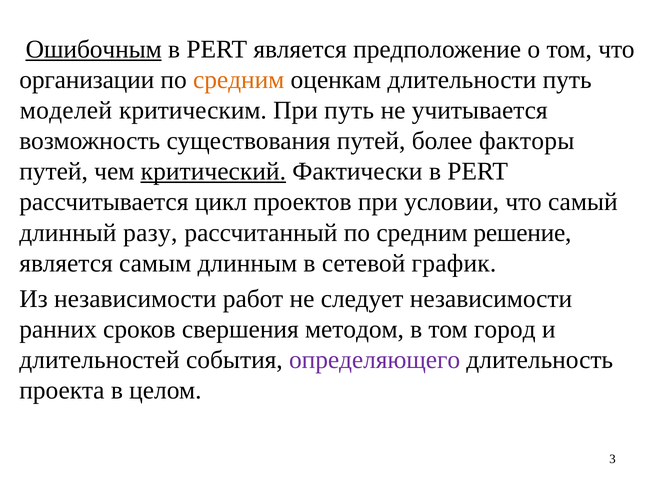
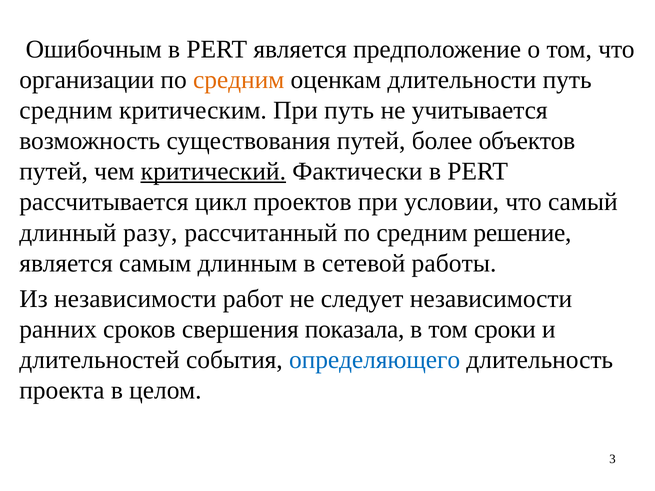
Ошибочным underline: present -> none (94, 49)
моделей: моделей -> средним (66, 110)
факторы: факторы -> объектов (527, 141)
график: график -> работы (454, 263)
методом: методом -> показала (355, 330)
город: город -> сроки (505, 330)
определяющего colour: purple -> blue (375, 360)
